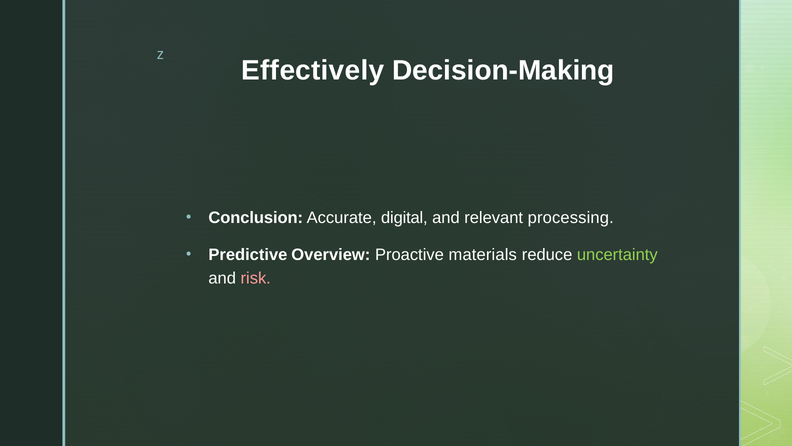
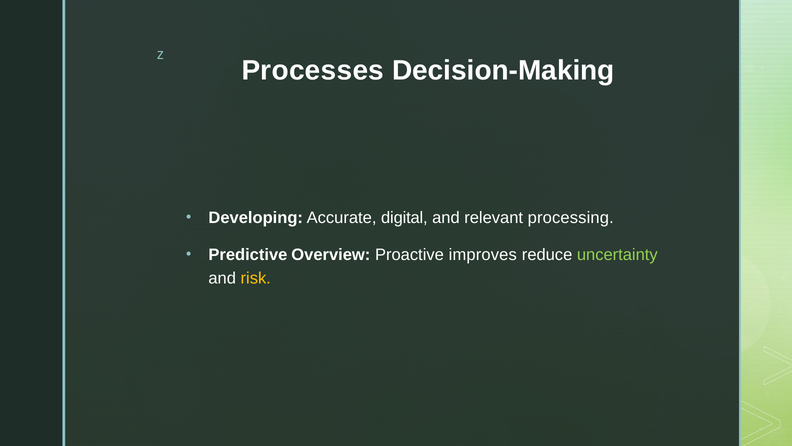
Effectively: Effectively -> Processes (313, 70)
Conclusion: Conclusion -> Developing (256, 217)
materials: materials -> improves (483, 254)
risk colour: pink -> yellow (256, 278)
